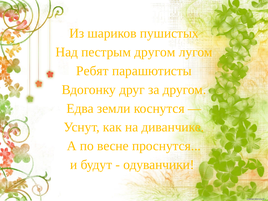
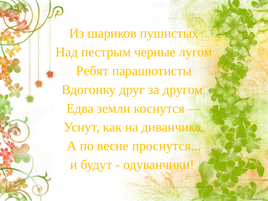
пестрым другом: другом -> черные (155, 52)
